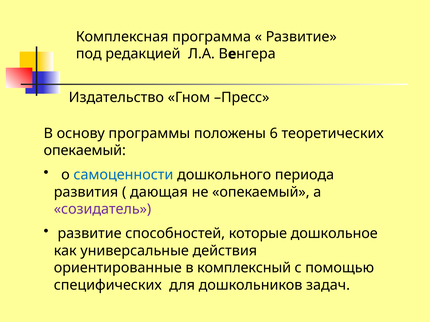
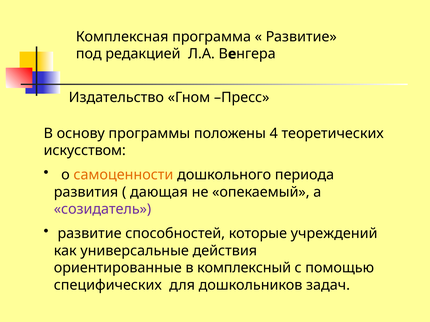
6: 6 -> 4 (274, 134)
опекаемый: опекаемый -> искусством (85, 151)
самоценности colour: blue -> orange (123, 175)
дошкольное: дошкольное -> учреждений (334, 234)
